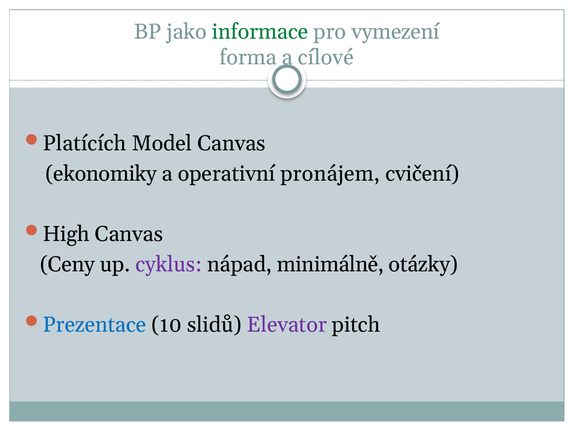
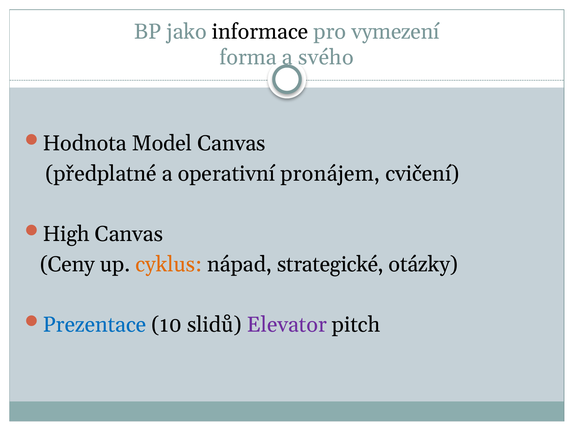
informace colour: green -> black (260, 32)
cílové: cílové -> svého (326, 57)
Platících: Platících -> Hodnota (85, 143)
ekonomiky: ekonomiky -> předplatné (101, 173)
cyklus colour: purple -> orange (169, 264)
minimálně: minimálně -> strategické (330, 264)
